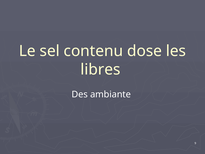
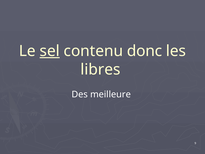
sel underline: none -> present (50, 51)
dose: dose -> donc (145, 51)
ambiante: ambiante -> meilleure (111, 94)
